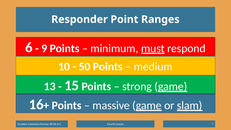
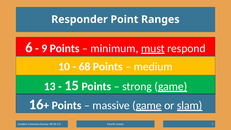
50: 50 -> 68 (85, 67)
